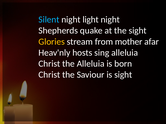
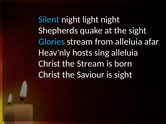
Glories colour: yellow -> light blue (52, 42)
from mother: mother -> alleluia (129, 42)
the Alleluia: Alleluia -> Stream (91, 64)
